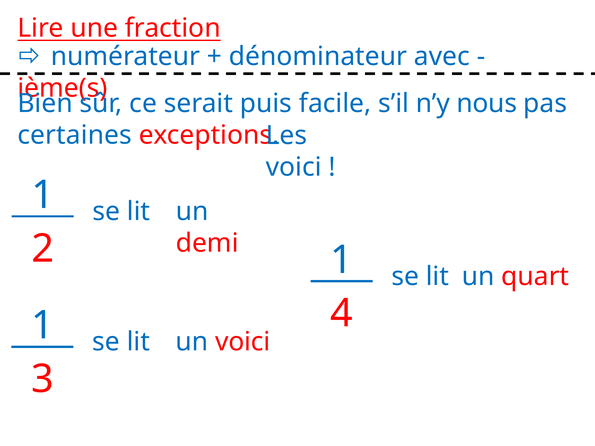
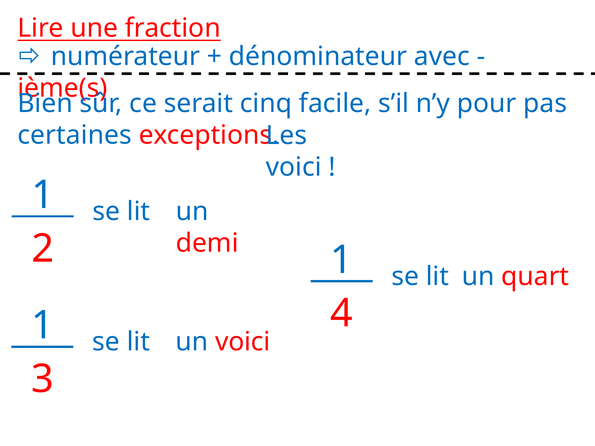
puis: puis -> cinq (266, 104)
nous: nous -> pour (487, 104)
